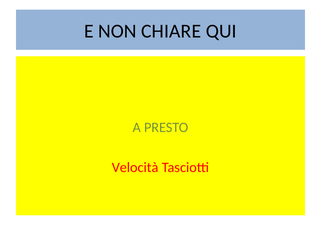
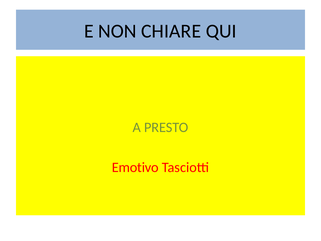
Velocità: Velocità -> Emotivo (135, 167)
